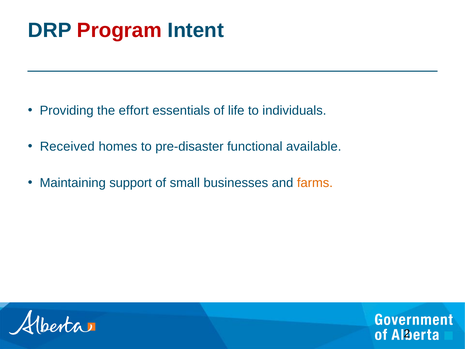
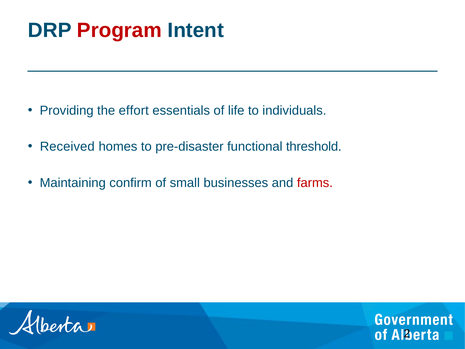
available: available -> threshold (314, 147)
support: support -> confirm (131, 183)
farms colour: orange -> red (315, 183)
